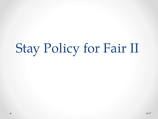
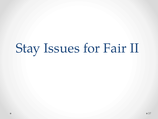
Policy: Policy -> Issues (62, 48)
